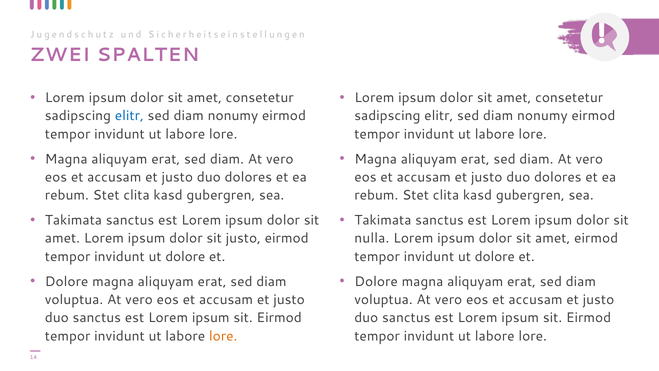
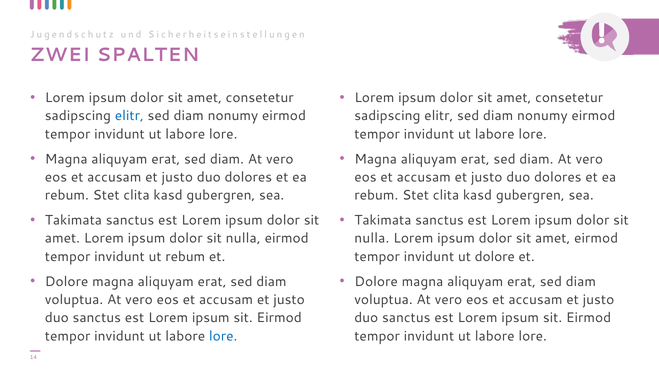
justo: justo -> nulla (243, 238)
dolore: dolore -> rebum (185, 256)
lore colour: orange -> blue (223, 336)
